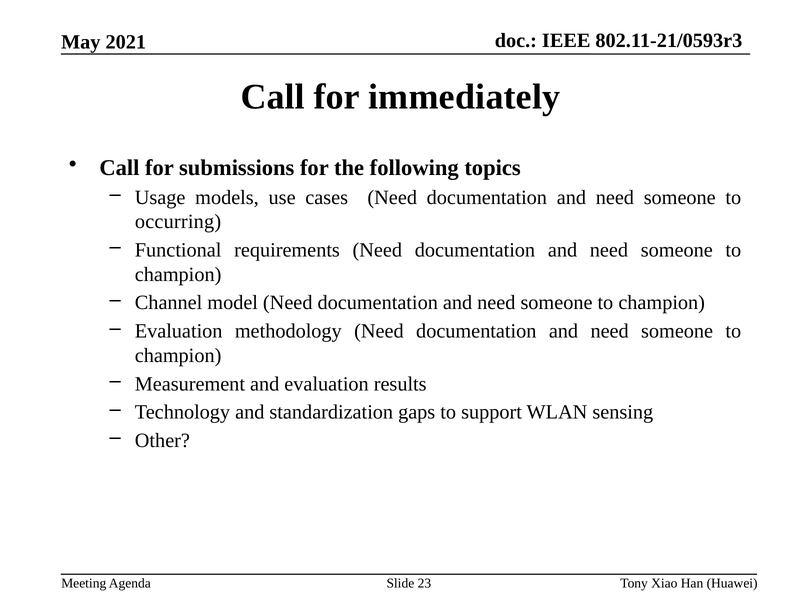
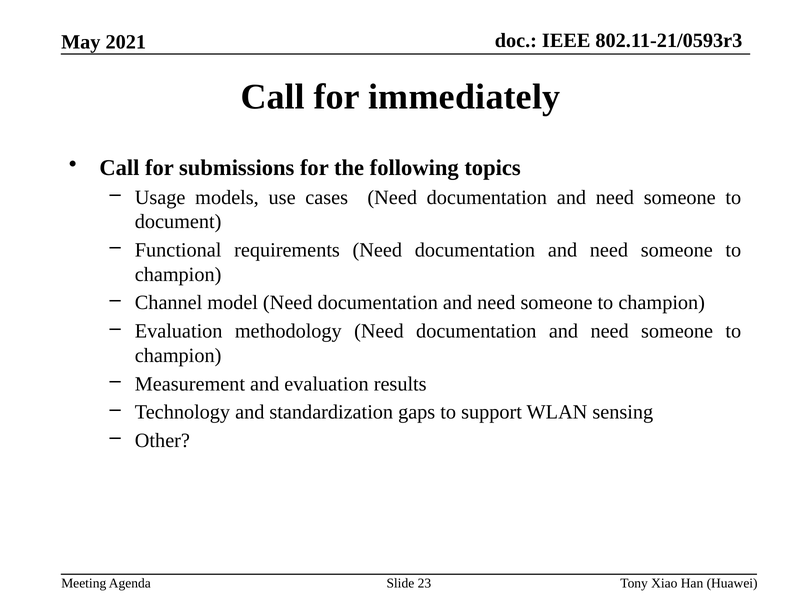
occurring: occurring -> document (178, 222)
